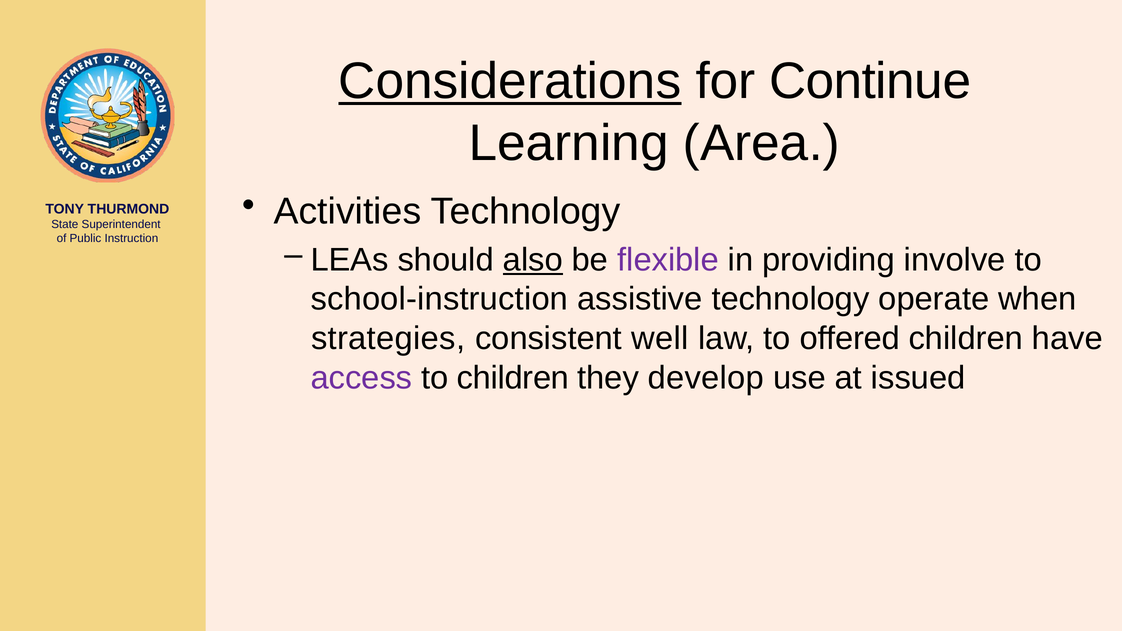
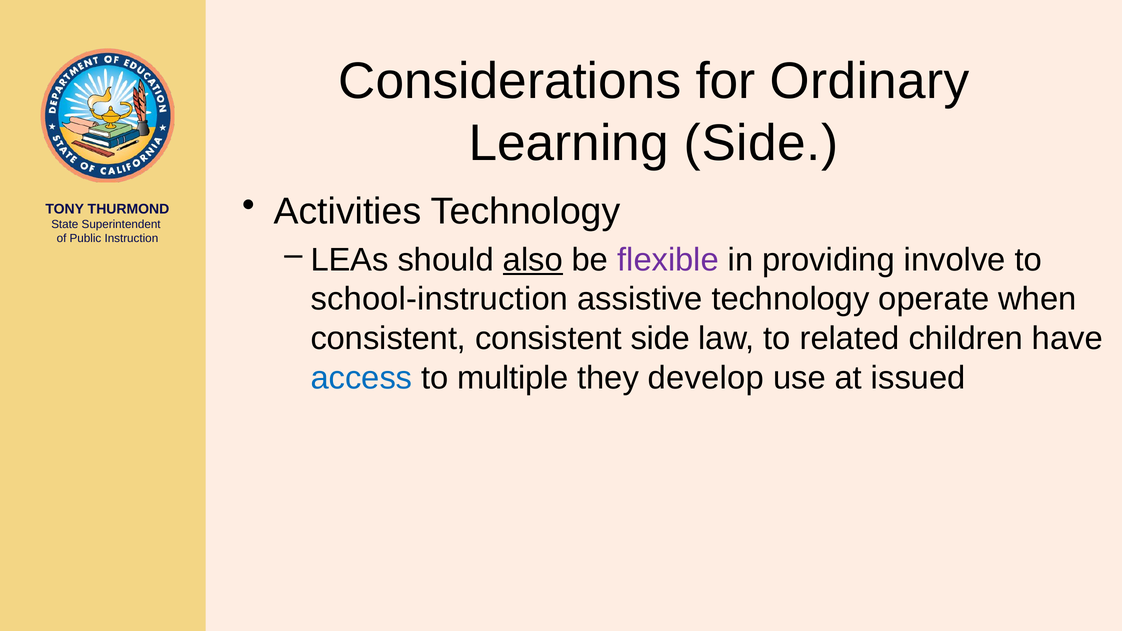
Considerations underline: present -> none (510, 81)
Continue: Continue -> Ordinary (870, 81)
Learning Area: Area -> Side (761, 143)
strategies: strategies -> consistent (388, 338)
consistent well: well -> side (660, 338)
offered: offered -> related (850, 338)
access colour: purple -> blue (361, 378)
to children: children -> multiple (513, 378)
